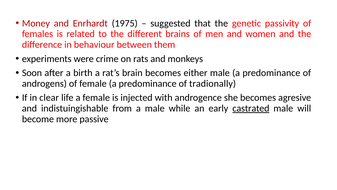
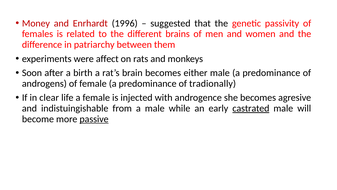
1975: 1975 -> 1996 (125, 23)
behaviour: behaviour -> patriarchy (94, 44)
crime: crime -> affect (107, 59)
passive underline: none -> present (94, 119)
